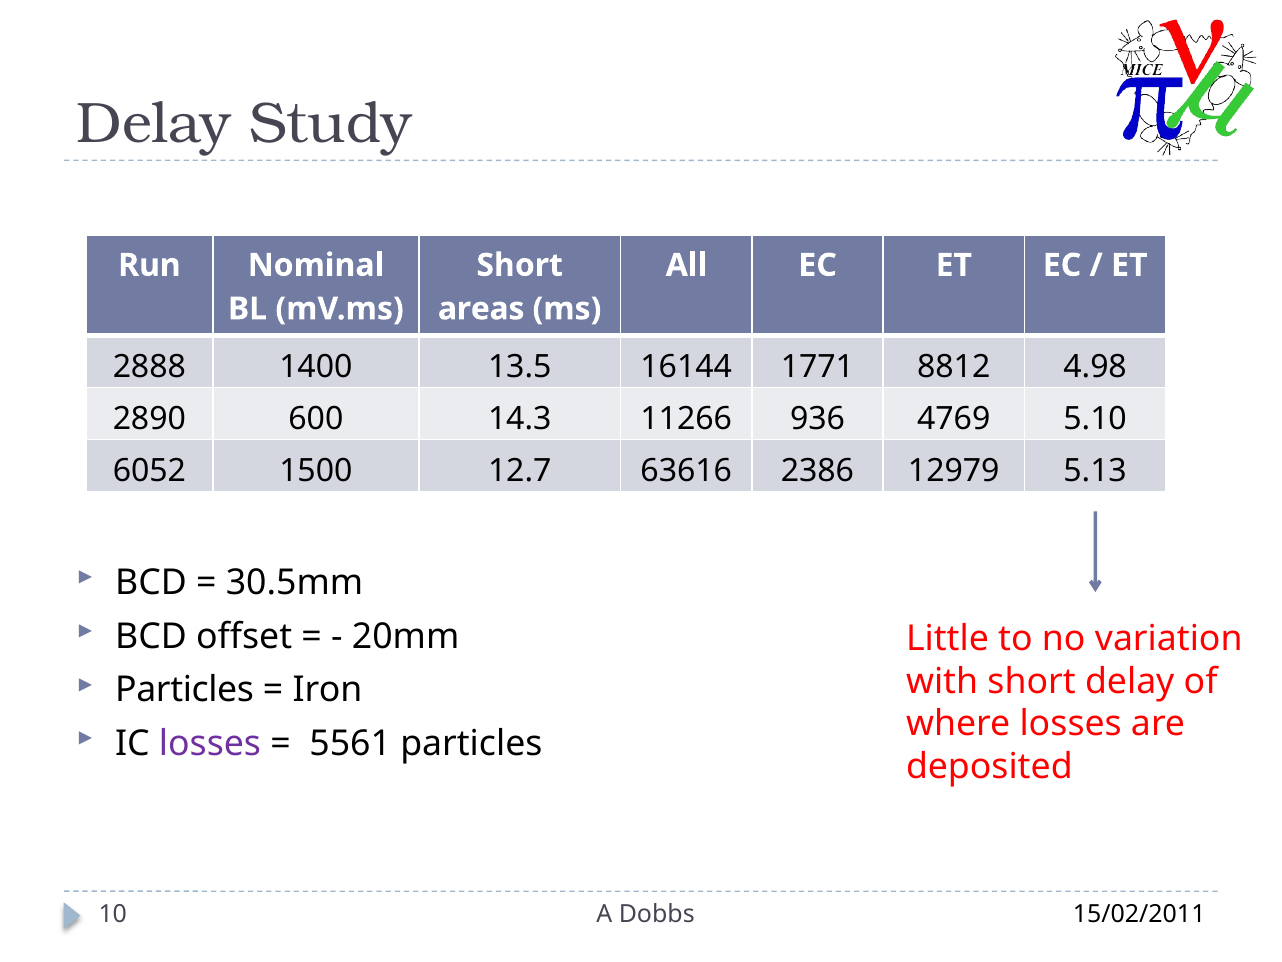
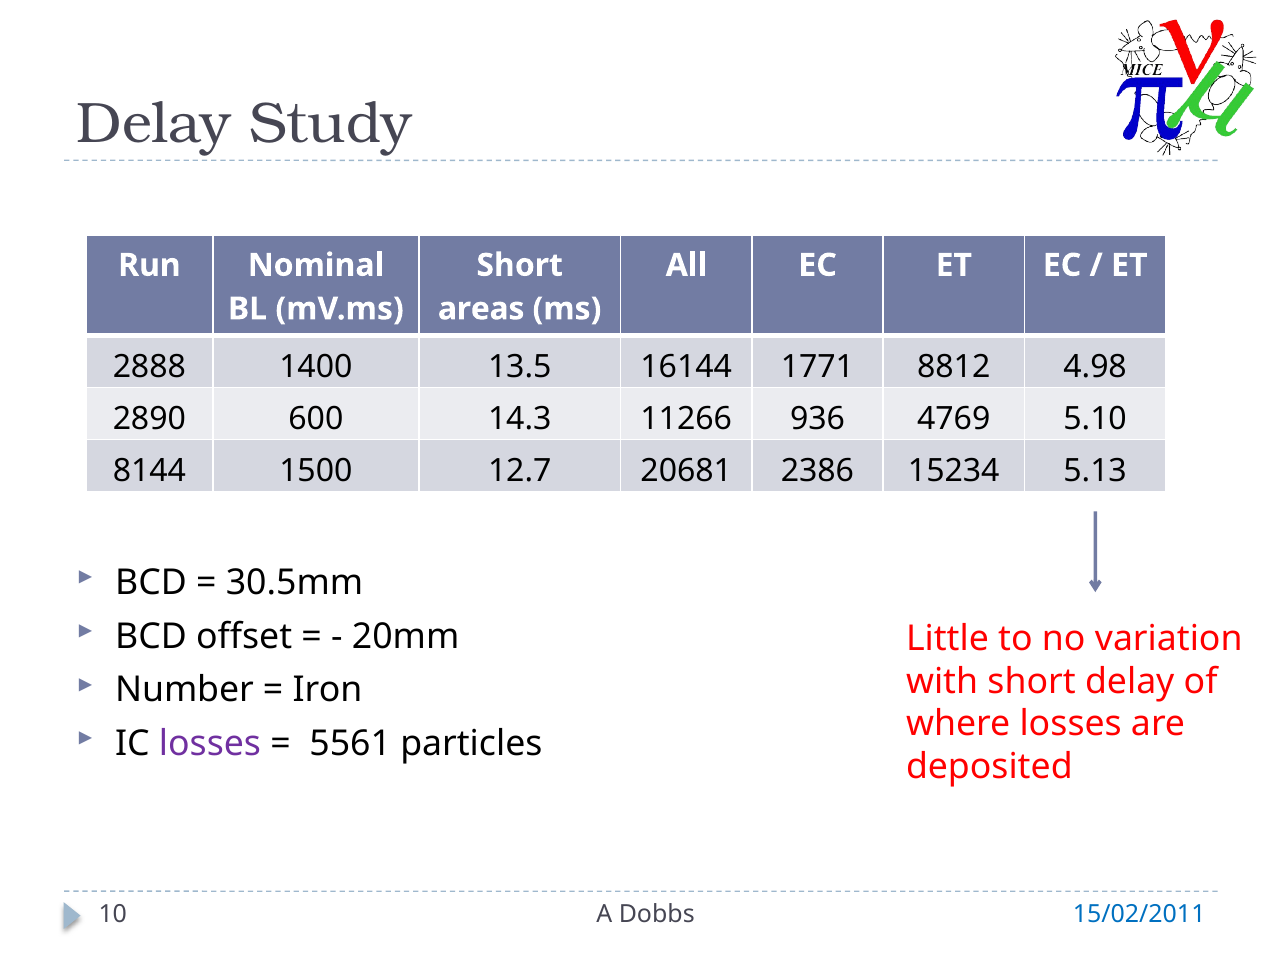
6052: 6052 -> 8144 (149, 471)
63616: 63616 -> 20681 (686, 471)
12979: 12979 -> 15234 (954, 471)
Particles: Particles -> Number (184, 690)
15/02/2011 colour: black -> blue (1139, 914)
